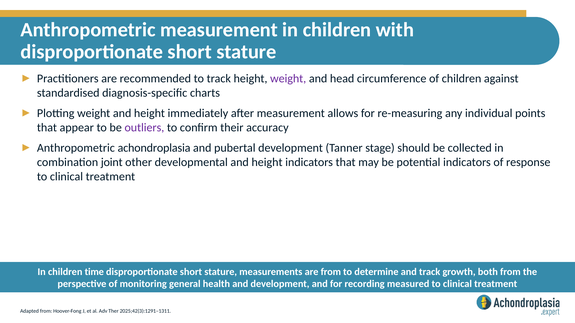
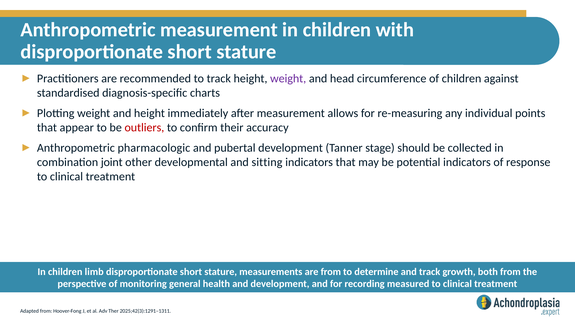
outliers colour: purple -> red (144, 128)
achondroplasia: achondroplasia -> pharmacologic (154, 148)
developmental and height: height -> sitting (267, 163)
time: time -> limb (94, 272)
